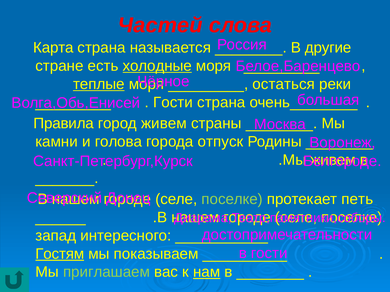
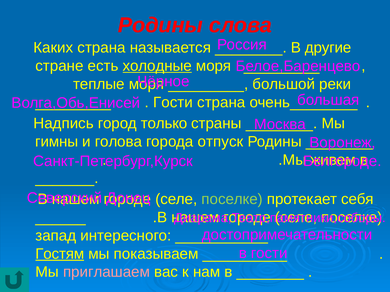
Частей: Частей -> Родины (160, 25)
Карта: Карта -> Каких (53, 48)
теплые underline: present -> none (99, 84)
остаться: остаться -> большой (284, 84)
Правила: Правила -> Надпись (64, 124)
город живем: живем -> только (164, 124)
камни: камни -> гимны (57, 142)
петь: петь -> себя (357, 200)
приглашаем colour: light green -> pink (107, 272)
нам underline: present -> none (207, 272)
